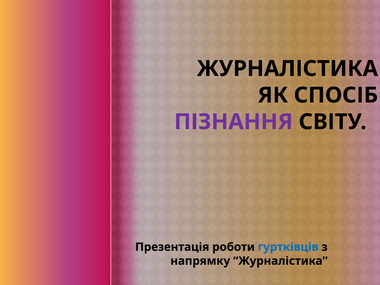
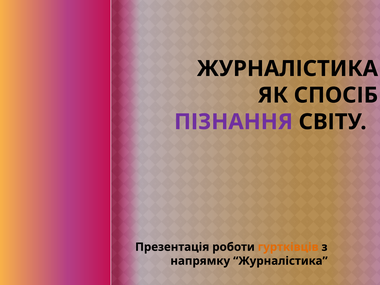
гуртківців colour: blue -> orange (288, 247)
